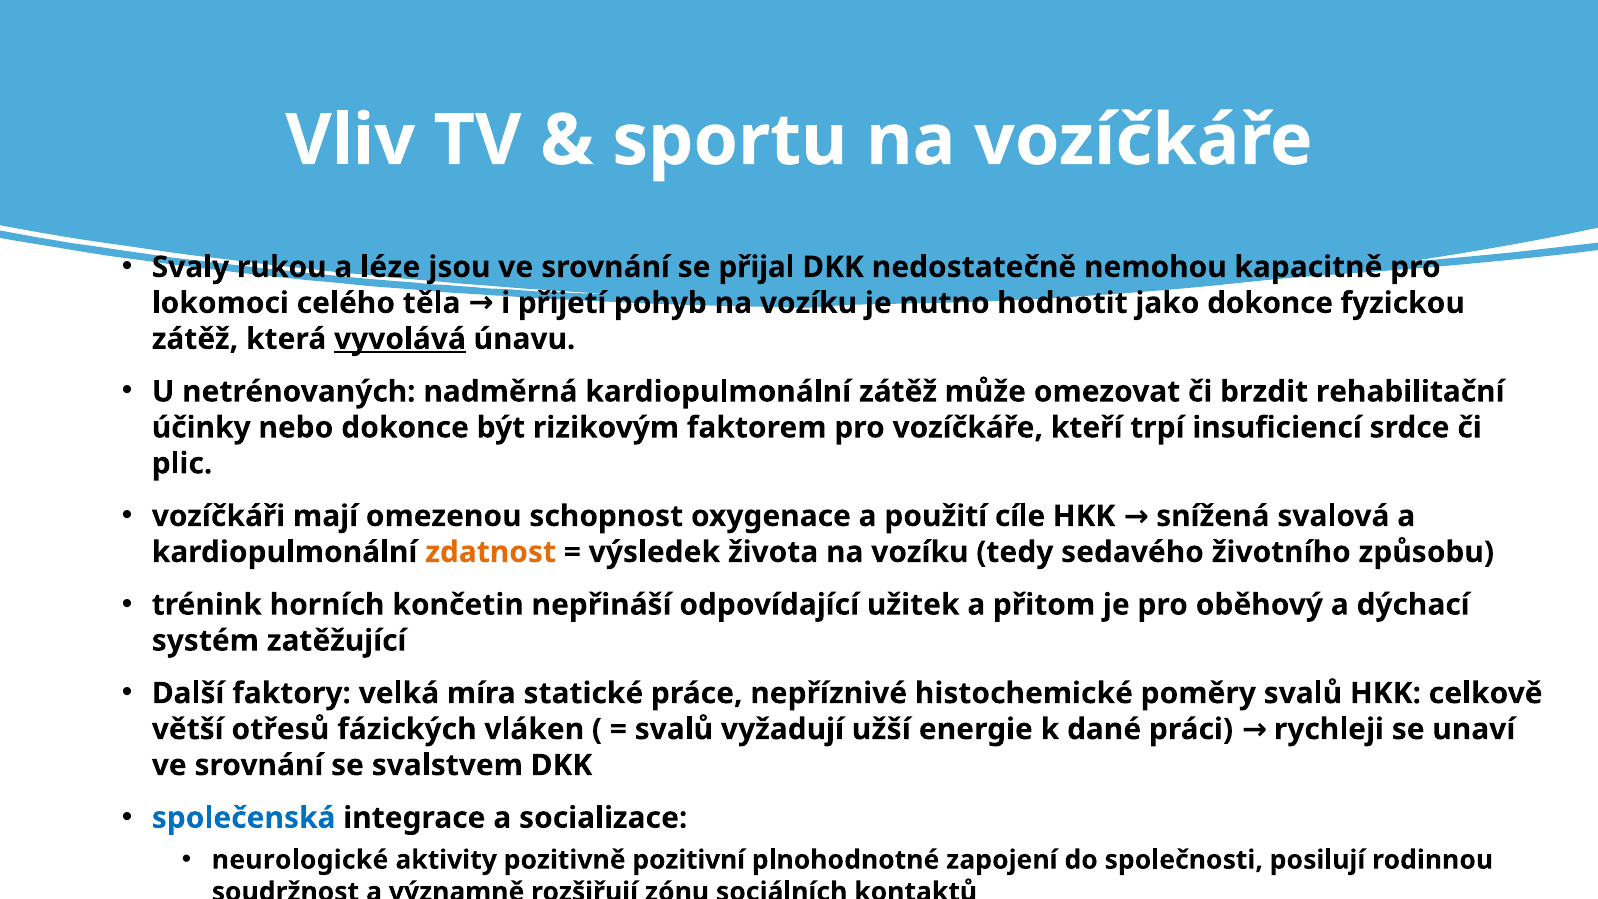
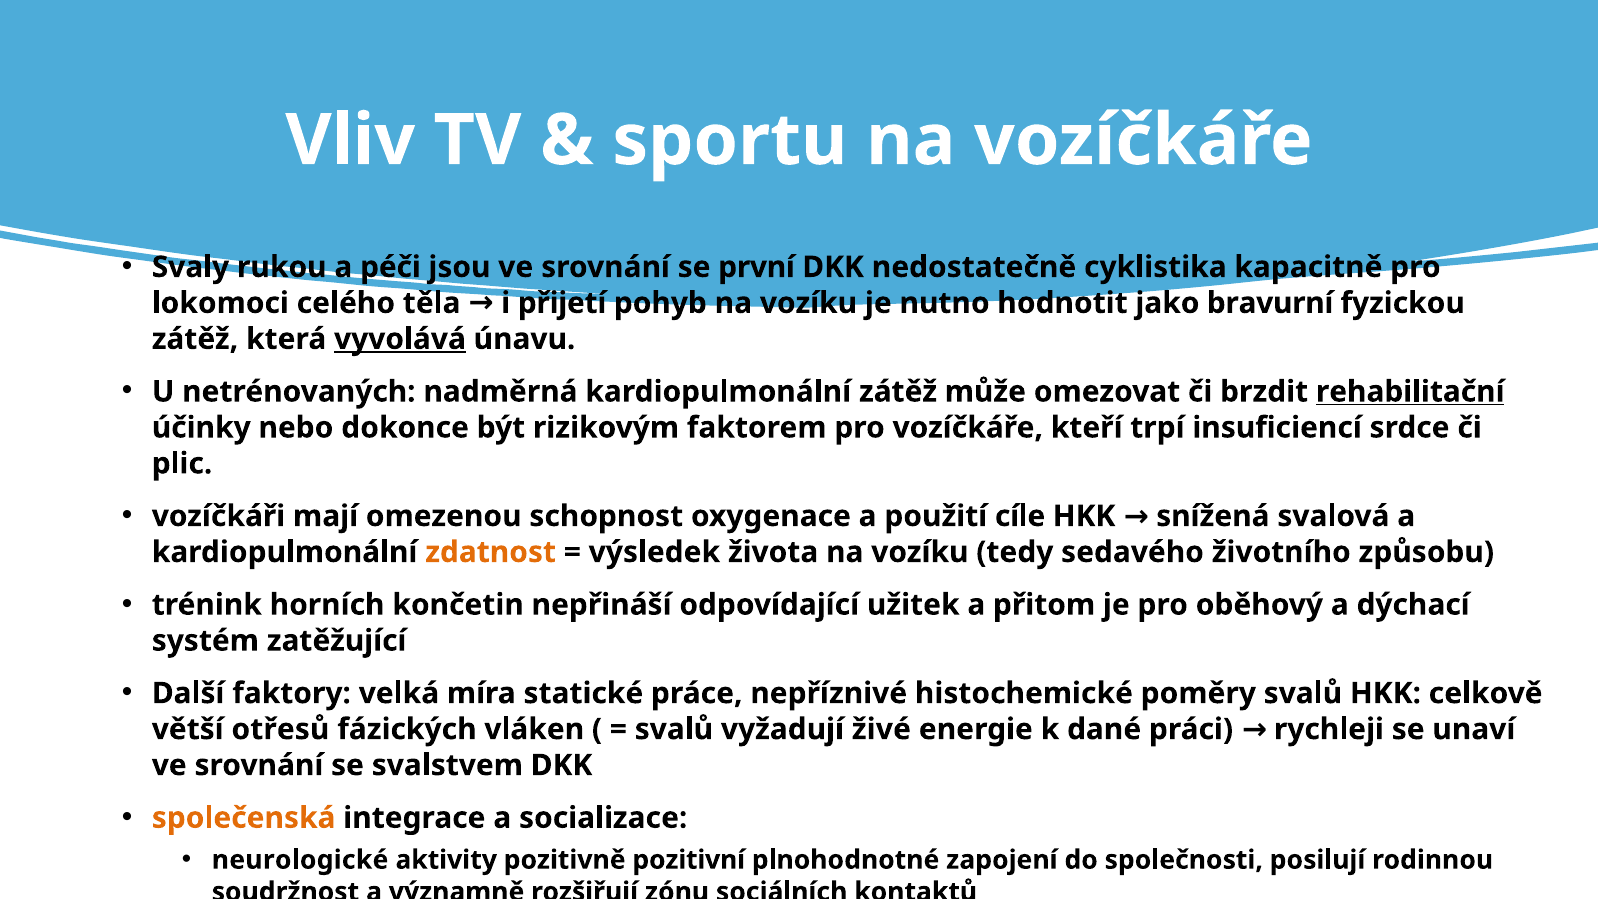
léze: léze -> péči (390, 267)
přijal: přijal -> první (757, 267)
nemohou: nemohou -> cyklistika (1155, 267)
jako dokonce: dokonce -> bravurní (1270, 303)
rehabilitační underline: none -> present (1410, 392)
užší: užší -> živé (881, 729)
společenská colour: blue -> orange (244, 818)
